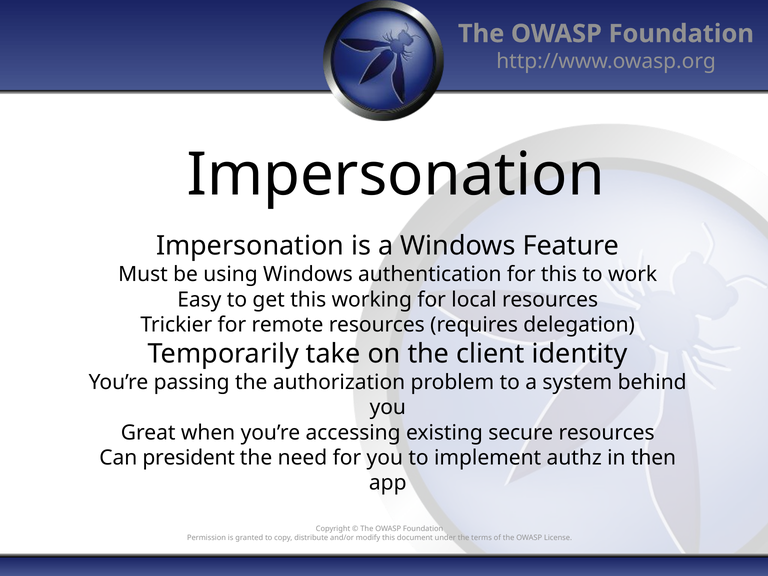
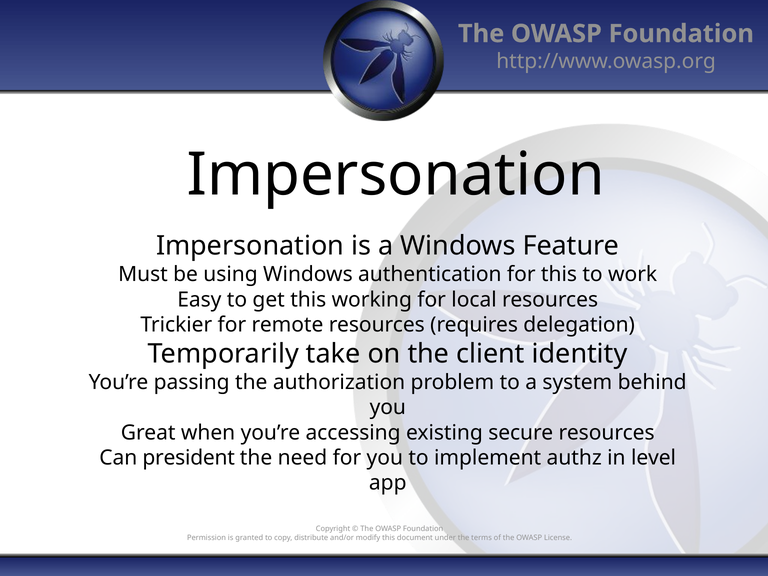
then: then -> level (654, 458)
